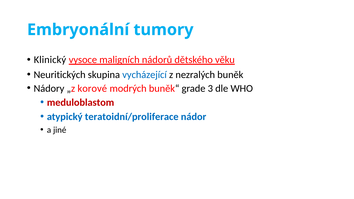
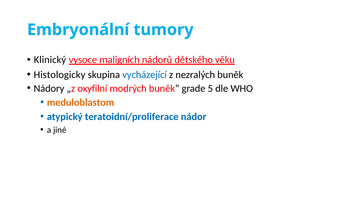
Neuritických: Neuritických -> Histologicky (60, 75)
korové: korové -> oxyfilní (92, 88)
3: 3 -> 5 (210, 88)
meduloblastom colour: red -> orange (81, 103)
